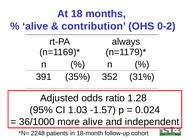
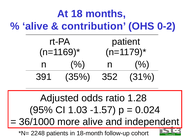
always: always -> patient (126, 42)
